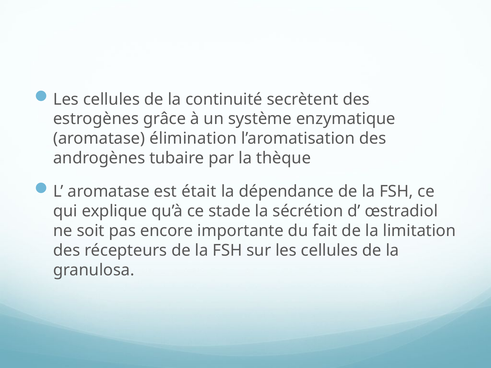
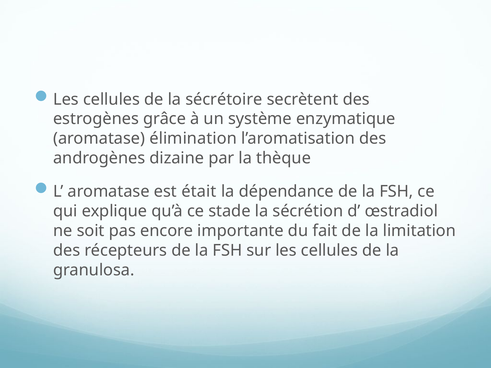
continuité: continuité -> sécrétoire (224, 99)
tubaire: tubaire -> dizaine (177, 158)
